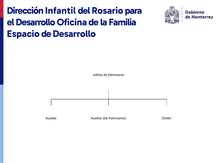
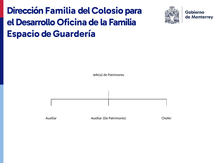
Dirección Infantil: Infantil -> Familia (60, 11)
Rosario: Rosario -> Colosio (107, 11)
de Desarrollo: Desarrollo -> Guardería (74, 34)
